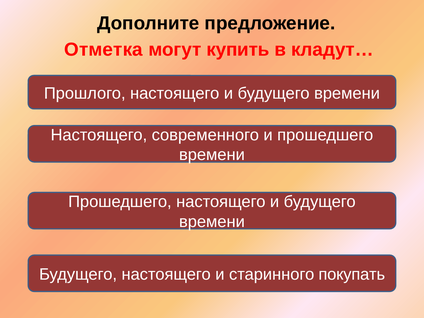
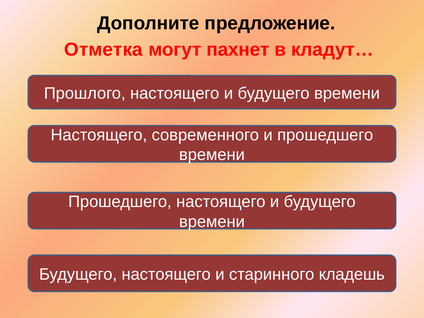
купить: купить -> пахнет (238, 50)
покупать: покупать -> кладешь (352, 274)
